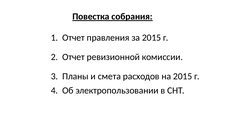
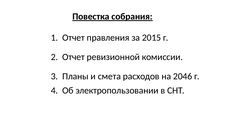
на 2015: 2015 -> 2046 (183, 76)
